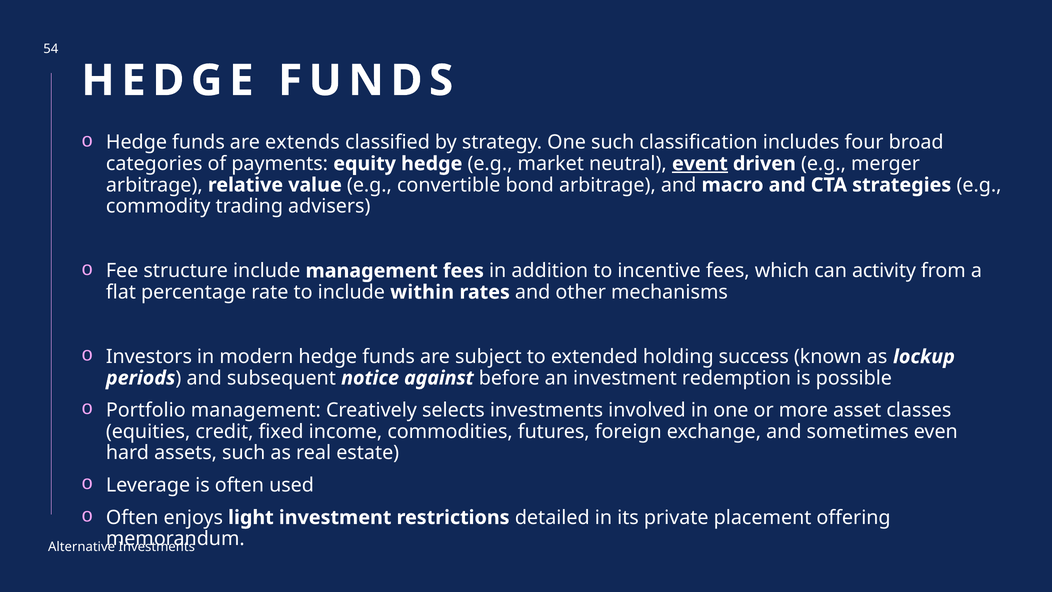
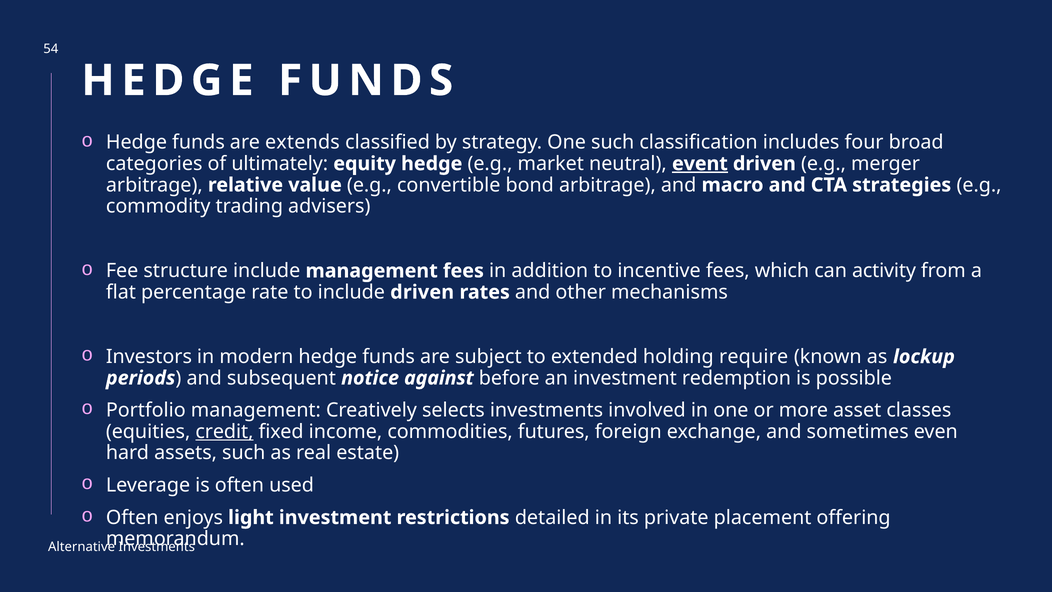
payments: payments -> ultimately (280, 164)
include within: within -> driven (422, 292)
success: success -> require (754, 357)
credit underline: none -> present (224, 431)
